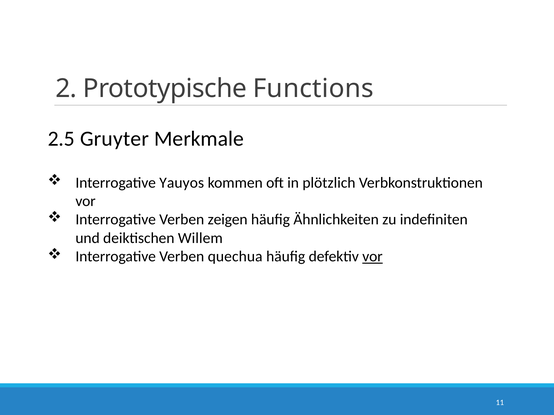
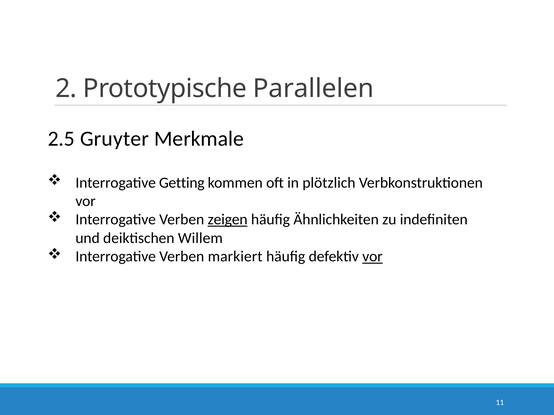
Functions: Functions -> Parallelen (313, 89)
Yauyos: Yauyos -> Getting (182, 183)
zeigen underline: none -> present (228, 220)
quechua: quechua -> markiert (235, 257)
